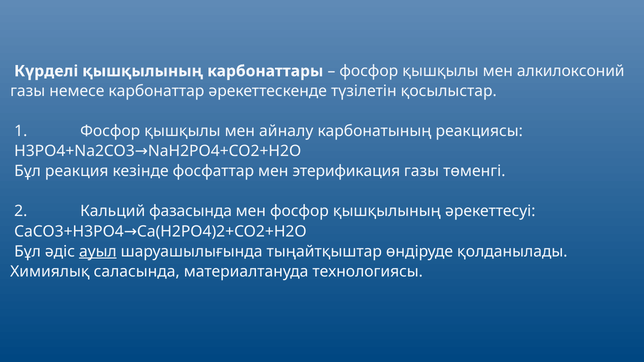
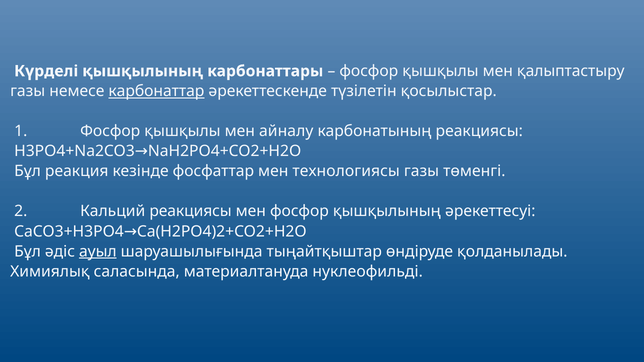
алкилоксоний: алкилоксоний -> қалыптастыру (571, 71)
карбонаттар underline: none -> present (156, 91)
этерификация: этерификация -> технологиясы (346, 171)
Кальций фазасында: фазасында -> реакциясы (191, 211)
технологиясы: технологиясы -> нуклеофильді (368, 272)
